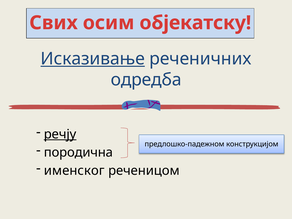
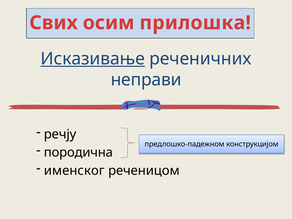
објекатску: објекатску -> прилошка (195, 23)
одредба: одредба -> неправи (146, 80)
речју underline: present -> none (60, 134)
